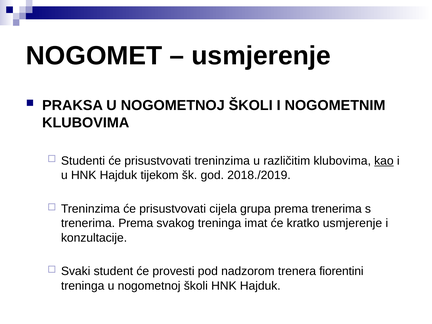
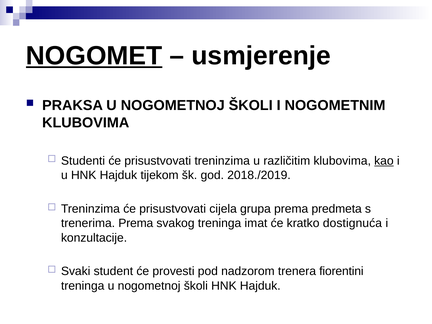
NOGOMET underline: none -> present (94, 56)
prema trenerima: trenerima -> predmeta (337, 209)
kratko usmjerenje: usmjerenje -> dostignuća (352, 223)
